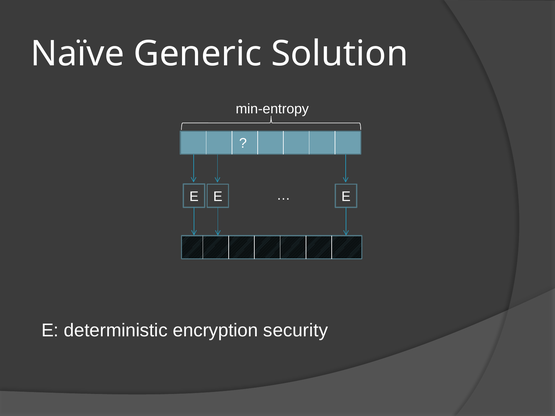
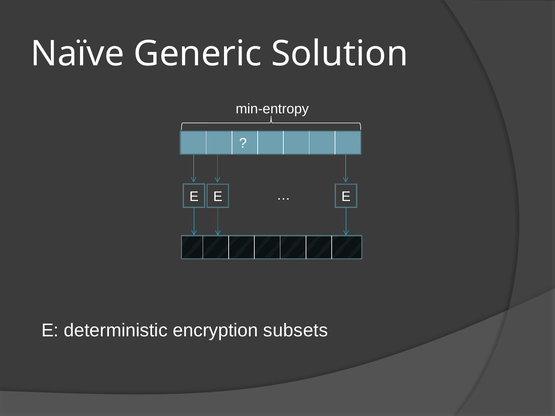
security: security -> subsets (296, 330)
